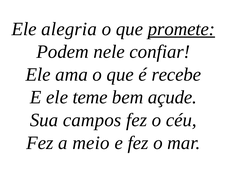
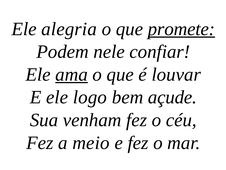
ama underline: none -> present (72, 74)
recebe: recebe -> louvar (176, 74)
teme: teme -> logo (90, 97)
campos: campos -> venham (92, 120)
